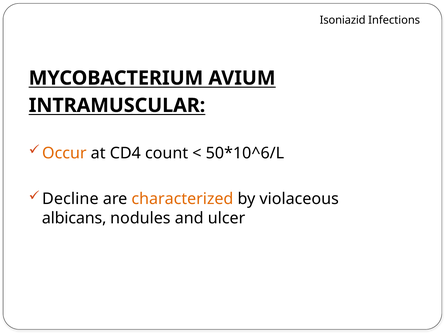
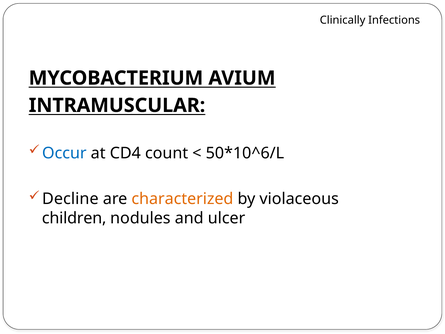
Isoniazid: Isoniazid -> Clinically (343, 20)
Occur colour: orange -> blue (64, 153)
albicans: albicans -> children (74, 218)
